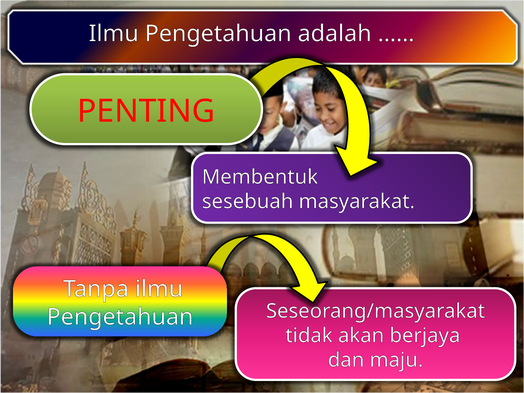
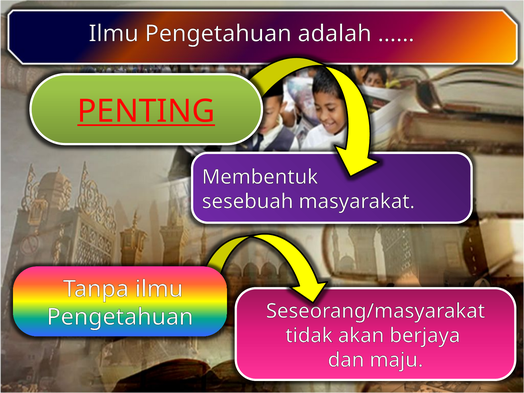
PENTING underline: none -> present (146, 111)
